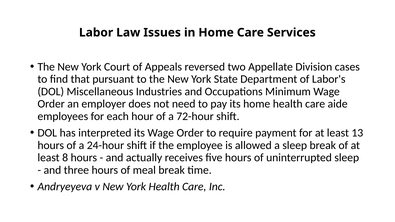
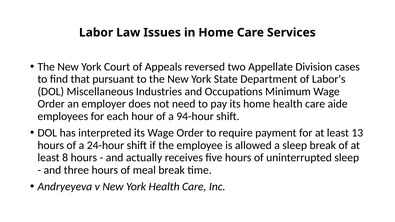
72-hour: 72-hour -> 94-hour (195, 116)
